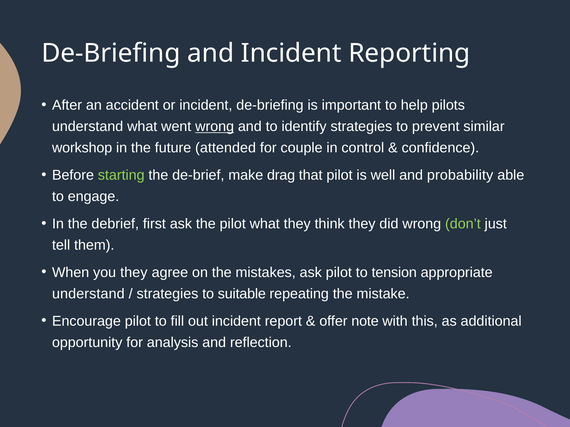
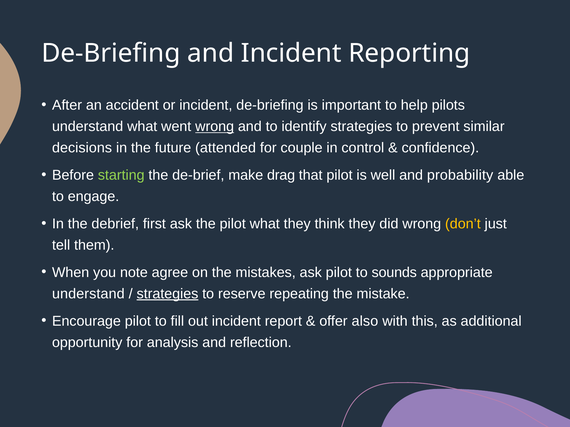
workshop: workshop -> decisions (82, 148)
don’t colour: light green -> yellow (463, 224)
you they: they -> note (134, 273)
tension: tension -> sounds (394, 273)
strategies underline: none -> present (167, 294)
suitable: suitable -> reserve (242, 294)
note: note -> also (365, 321)
